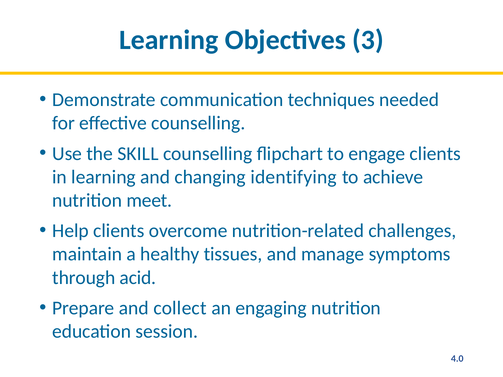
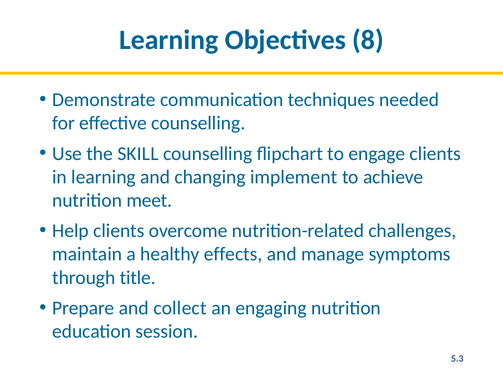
3: 3 -> 8 (368, 40)
identifying: identifying -> implement (294, 177)
tissues: tissues -> effects (233, 254)
acid: acid -> title (138, 278)
4.0: 4.0 -> 5.3 (457, 359)
